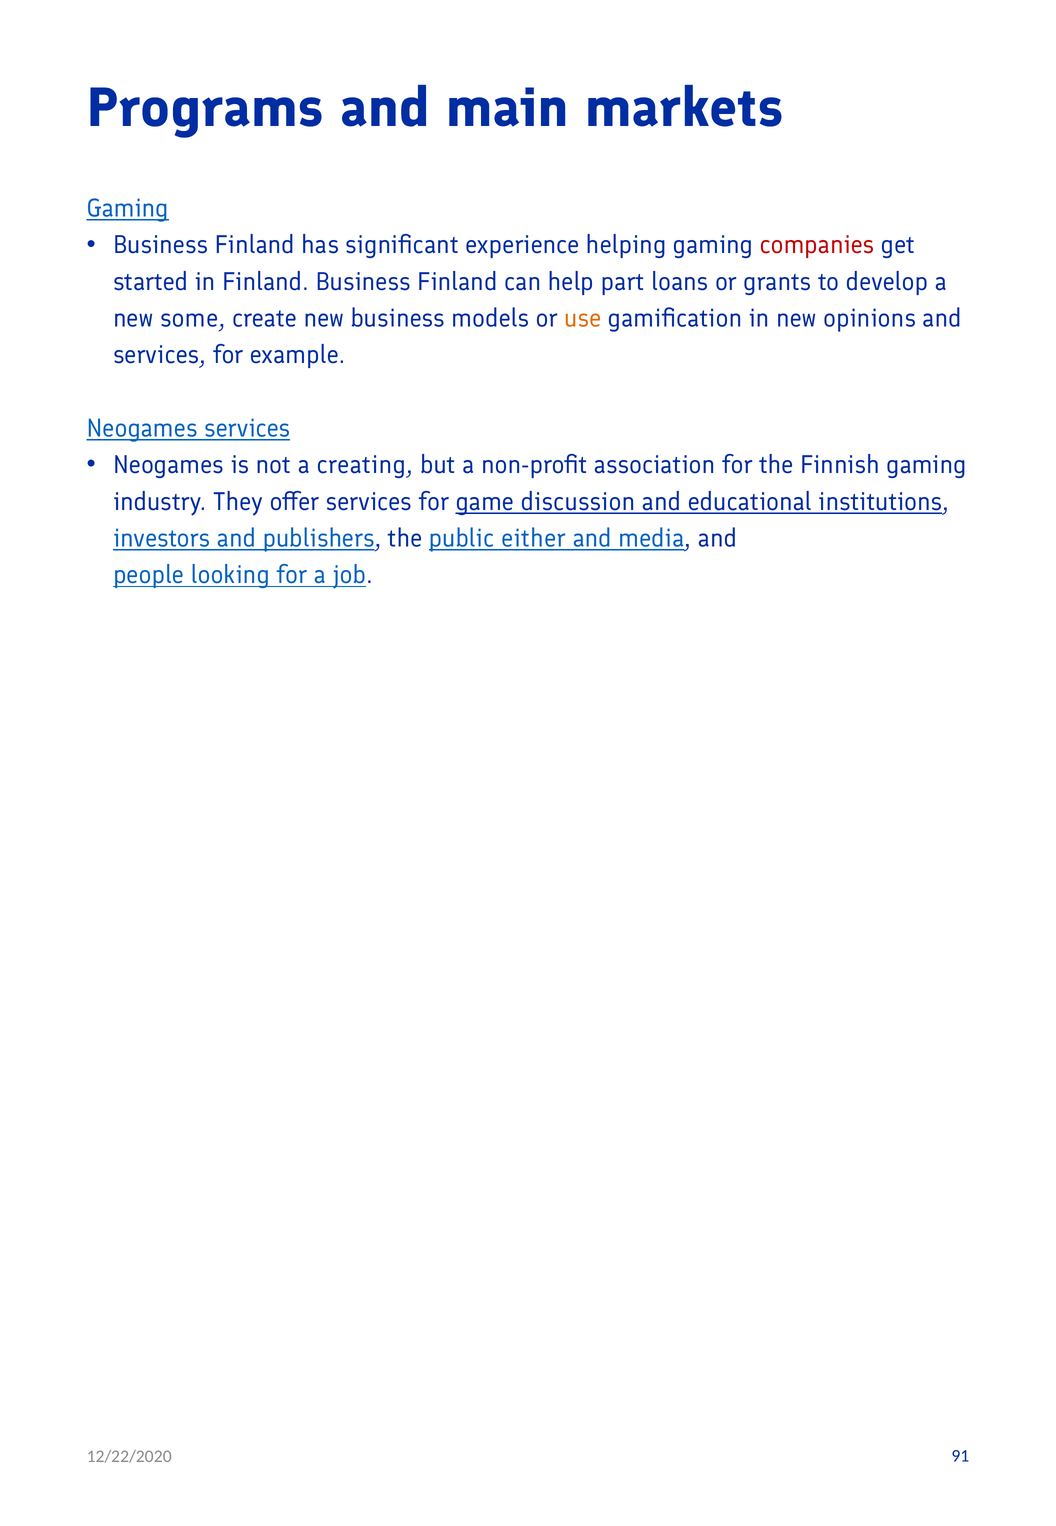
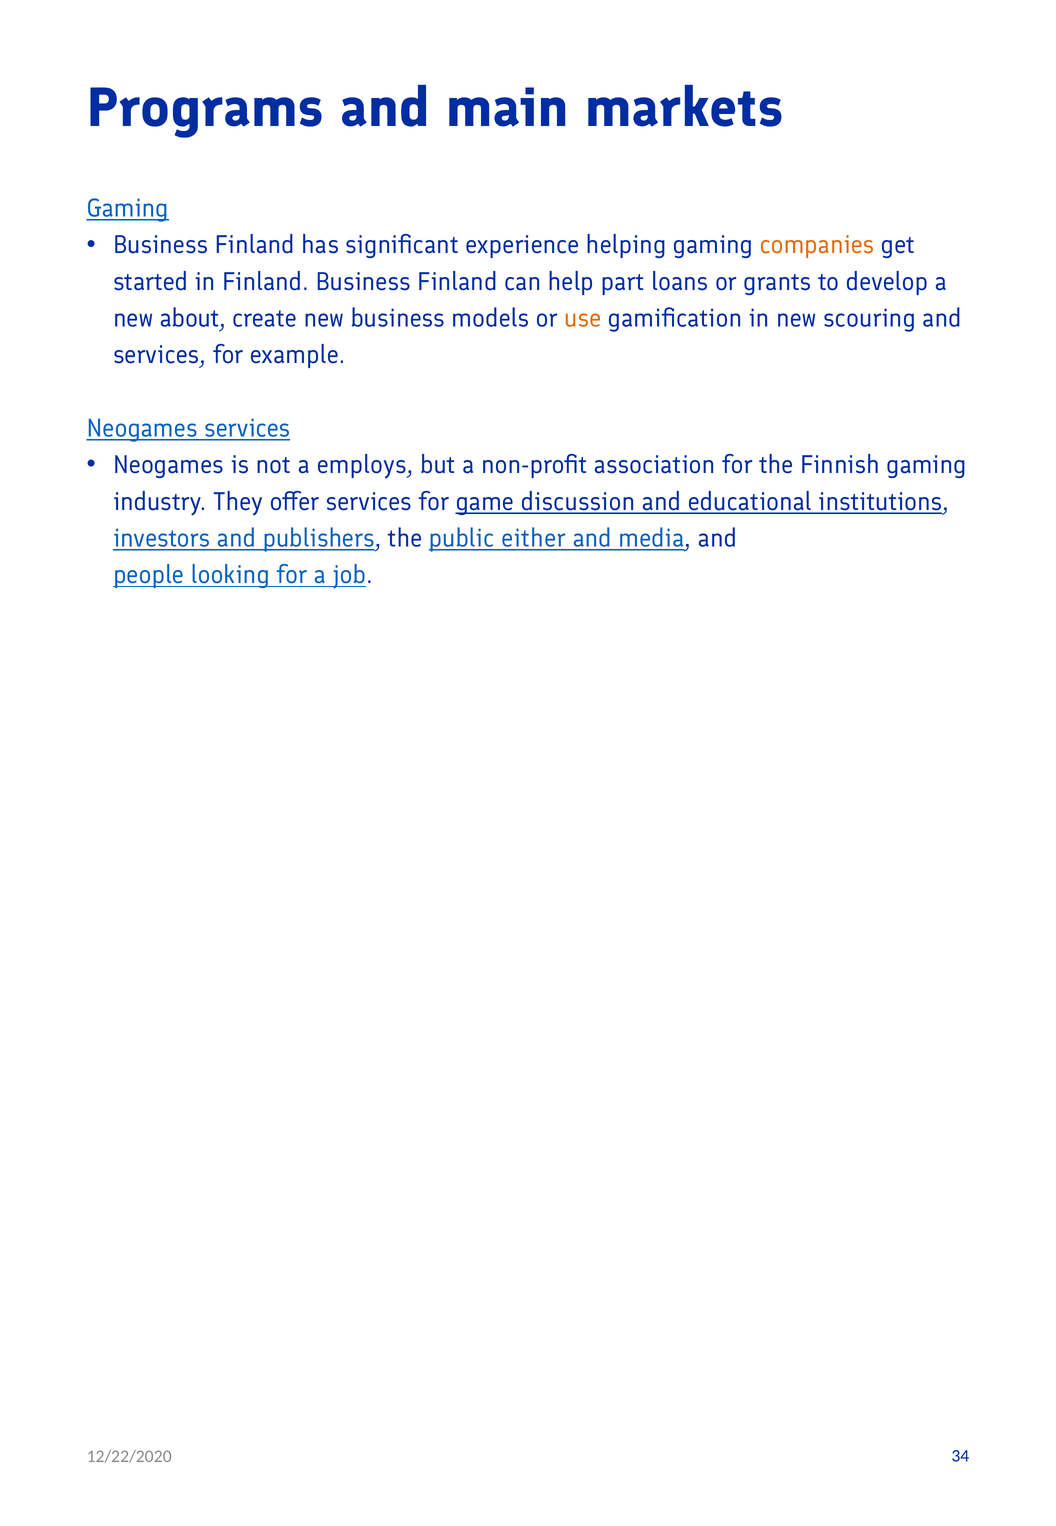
companies colour: red -> orange (817, 245)
some: some -> about (193, 318)
opinions: opinions -> scouring (870, 318)
creating: creating -> employs (365, 465)
91: 91 -> 34 (960, 1455)
